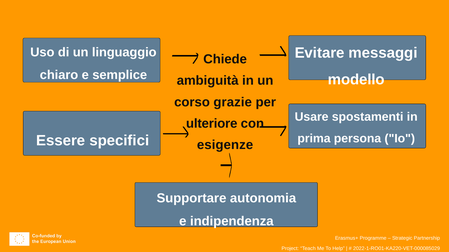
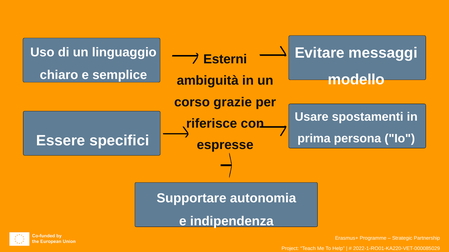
Chiede: Chiede -> Esterni (225, 59)
ulteriore: ulteriore -> riferisce (212, 124)
esigenze: esigenze -> espresse (225, 145)
